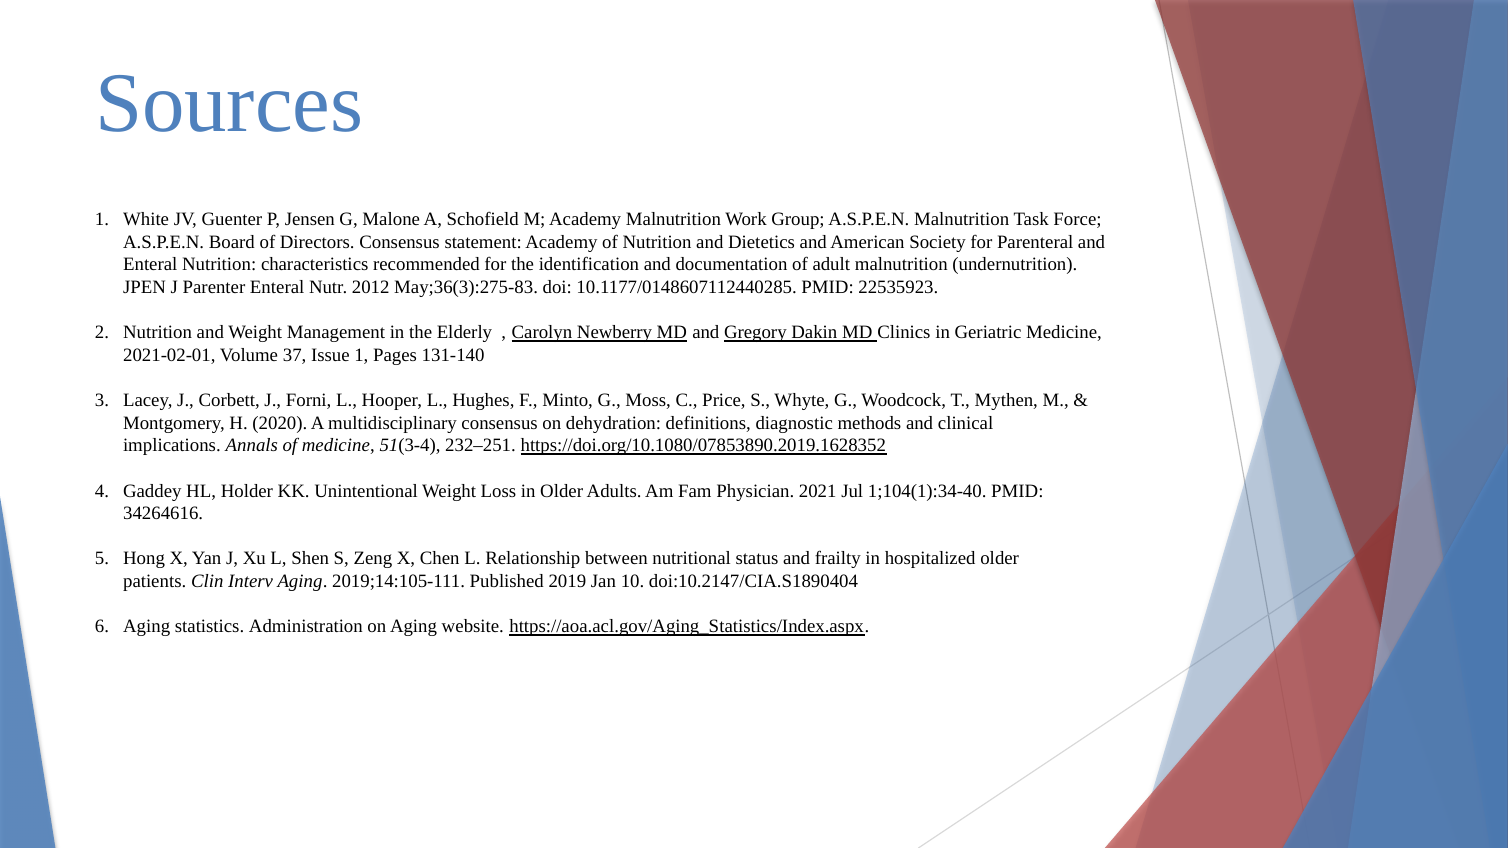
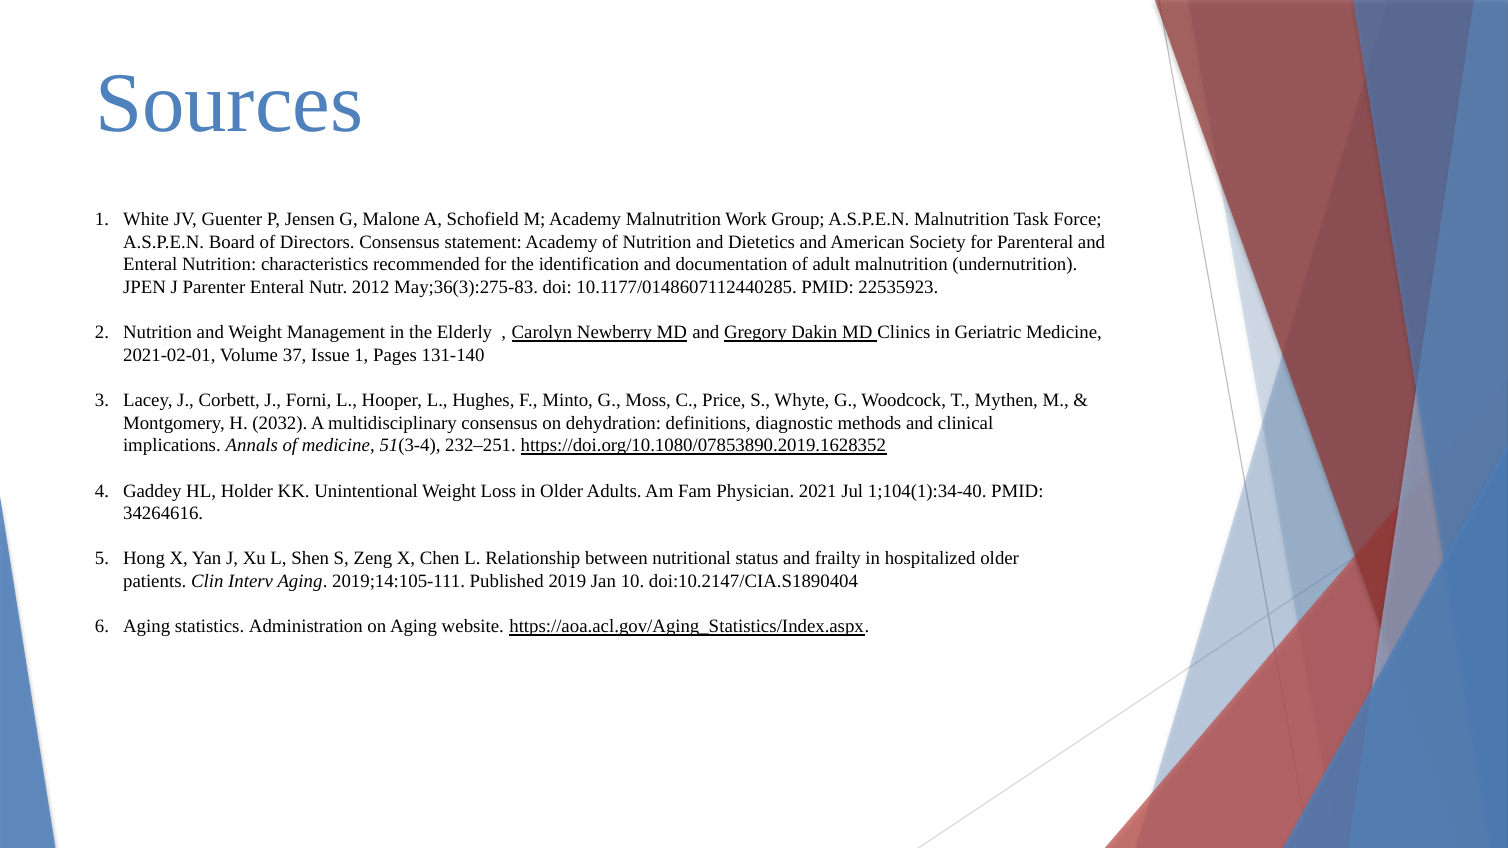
2020: 2020 -> 2032 (280, 423)
